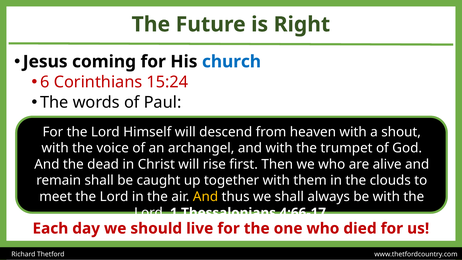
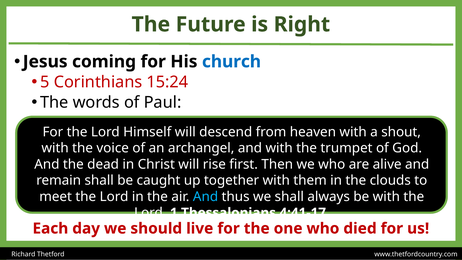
6: 6 -> 5 (45, 82)
And colour: yellow -> light blue (206, 197)
4:66-17: 4:66-17 -> 4:41-17 (303, 213)
